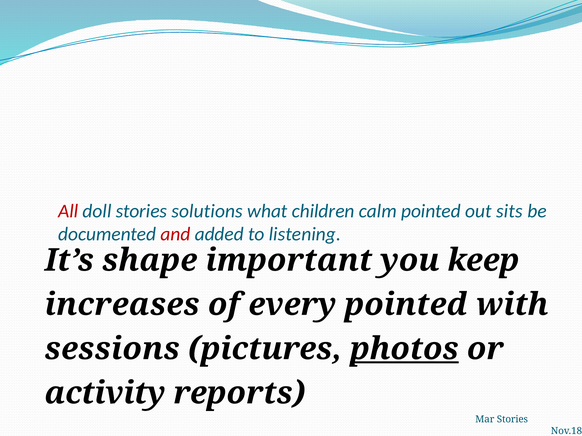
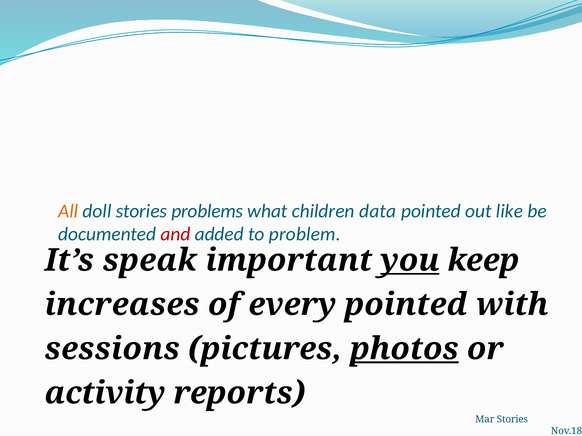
All colour: red -> orange (68, 211)
solutions: solutions -> problems (207, 211)
calm: calm -> data (378, 211)
sits: sits -> like (509, 211)
listening: listening -> problem (305, 235)
shape: shape -> speak (150, 261)
you underline: none -> present (410, 261)
